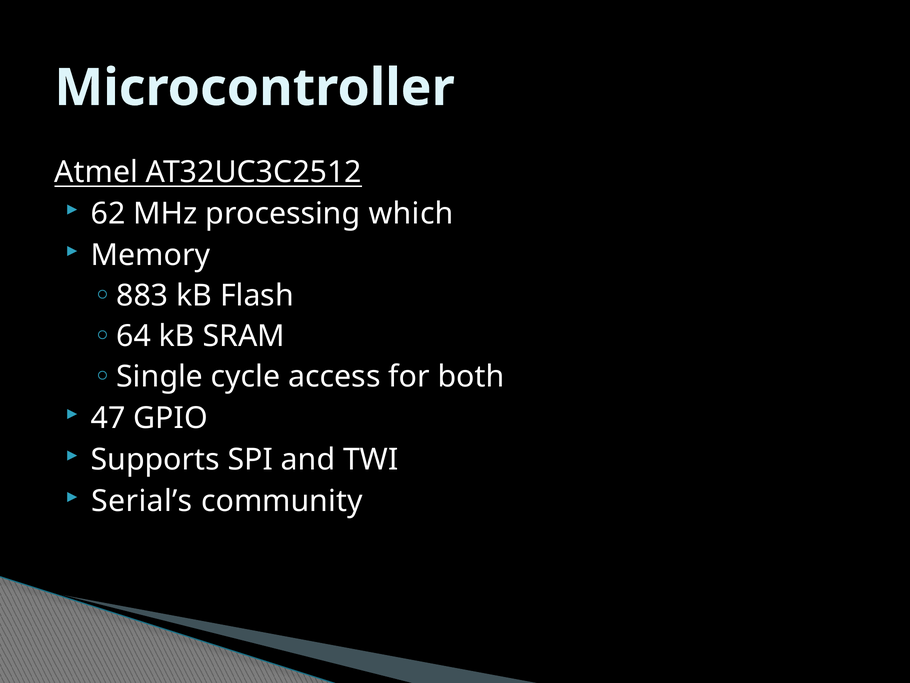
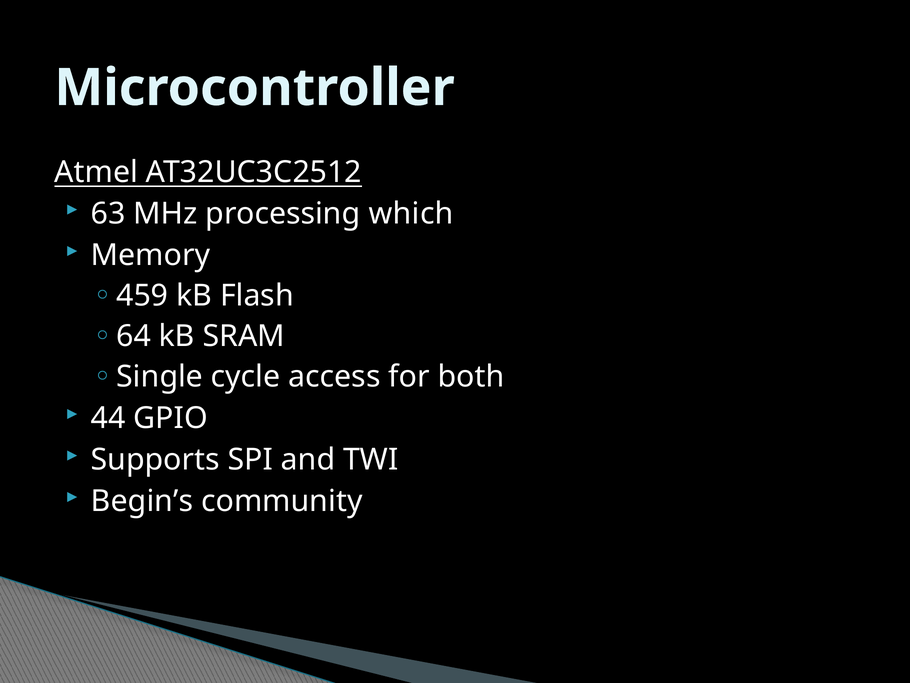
62: 62 -> 63 (108, 214)
883: 883 -> 459 (142, 296)
47: 47 -> 44 (108, 418)
Serial’s: Serial’s -> Begin’s (142, 501)
